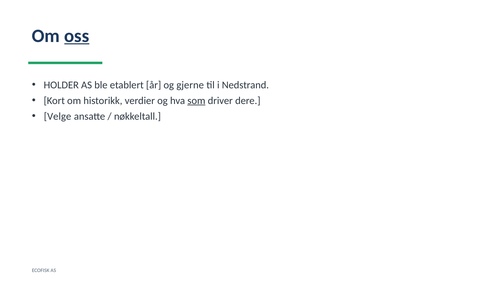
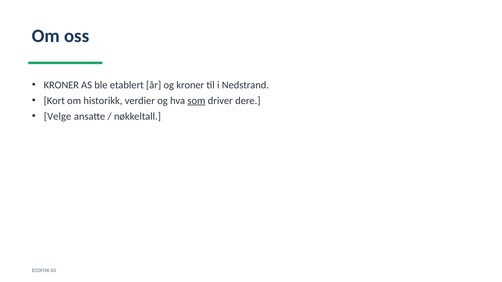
oss underline: present -> none (77, 36)
HOLDER: HOLDER -> KRONER (61, 85)
og gjerne: gjerne -> kroner (190, 85)
